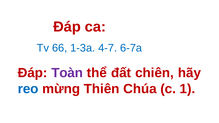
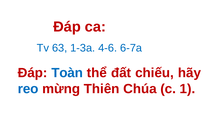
66: 66 -> 63 (60, 48)
4-7: 4-7 -> 4-6 (108, 48)
Toàn colour: purple -> blue (67, 73)
chiên: chiên -> chiếu (155, 73)
